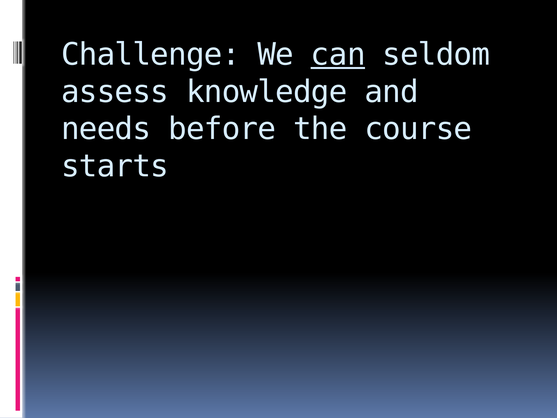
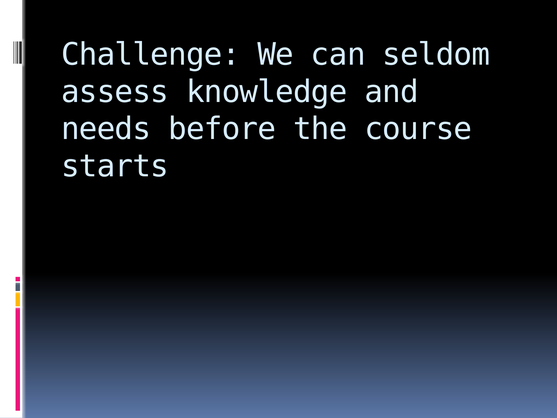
can underline: present -> none (338, 55)
